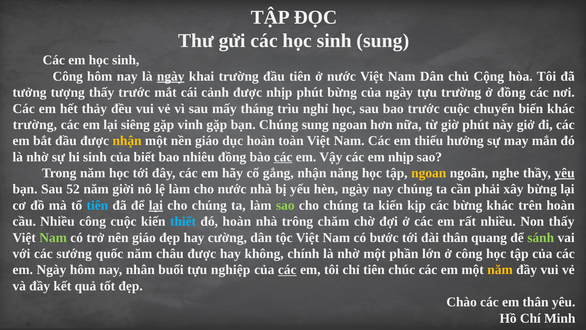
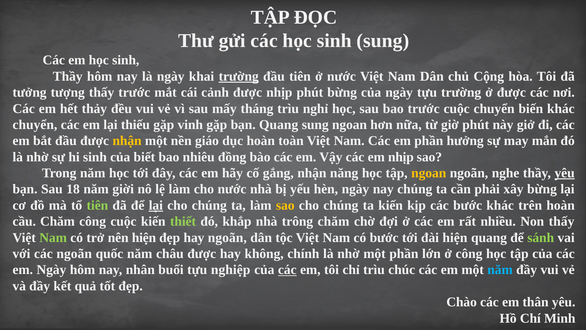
Công: Công -> Thầy (68, 76)
ngày underline: present -> none (171, 76)
trường underline: none -> present (239, 76)
ở đồng: đồng -> được (511, 92)
trường: trường -> chuyển (35, 125)
siêng: siêng -> thiếu (135, 125)
bạn Chúng: Chúng -> Quang (279, 125)
em thiếu: thiếu -> phần (429, 141)
các underline: present -> none (283, 157)
52: 52 -> 18 (73, 189)
tiên colour: light blue -> light green (97, 205)
sao colour: light green -> yellow (285, 205)
các bừng: bừng -> bước (468, 205)
cầu Nhiều: Nhiều -> Chăm (57, 221)
thiết colour: light blue -> light green (183, 221)
đó hoàn: hoàn -> khắp (237, 221)
nên giáo: giáo -> hiện (144, 237)
hay cường: cường -> ngoãn (227, 237)
đài thân: thân -> hiện (455, 237)
các sướng: sướng -> ngoãn (74, 253)
chỉ tiên: tiên -> trìu (374, 270)
năm colour: yellow -> light blue (500, 270)
